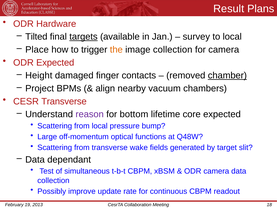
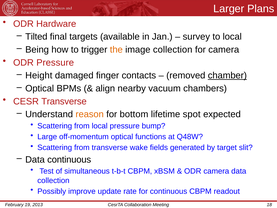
Result: Result -> Larger (229, 9)
targets underline: present -> none (83, 37)
Place: Place -> Being (37, 50)
ODR Expected: Expected -> Pressure (55, 63)
Project: Project -> Optical (40, 88)
reason colour: purple -> orange (90, 114)
core: core -> spot (192, 114)
Data dependant: dependant -> continuous (69, 159)
